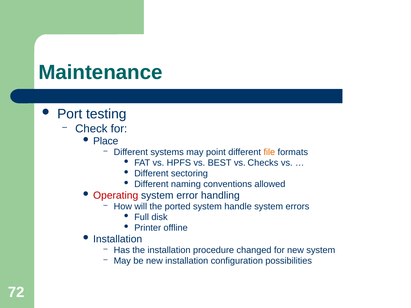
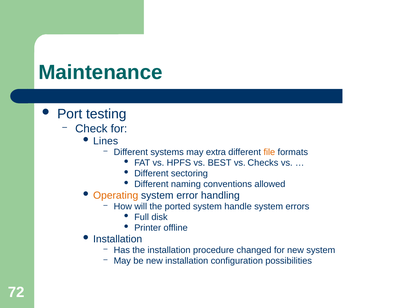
Place: Place -> Lines (106, 141)
point: point -> extra (216, 152)
Operating colour: red -> orange (116, 196)
